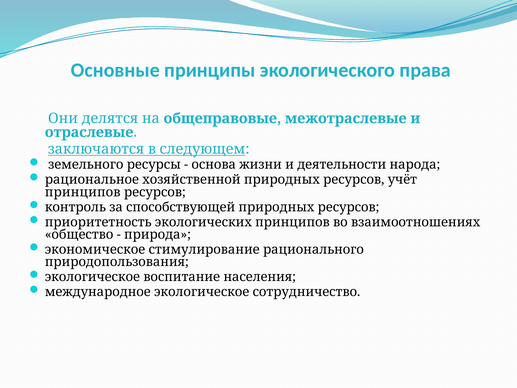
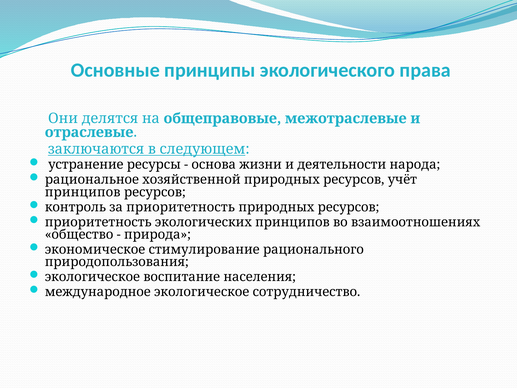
земельного: земельного -> устранение (86, 165)
за способствующей: способствующей -> приоритетность (181, 207)
